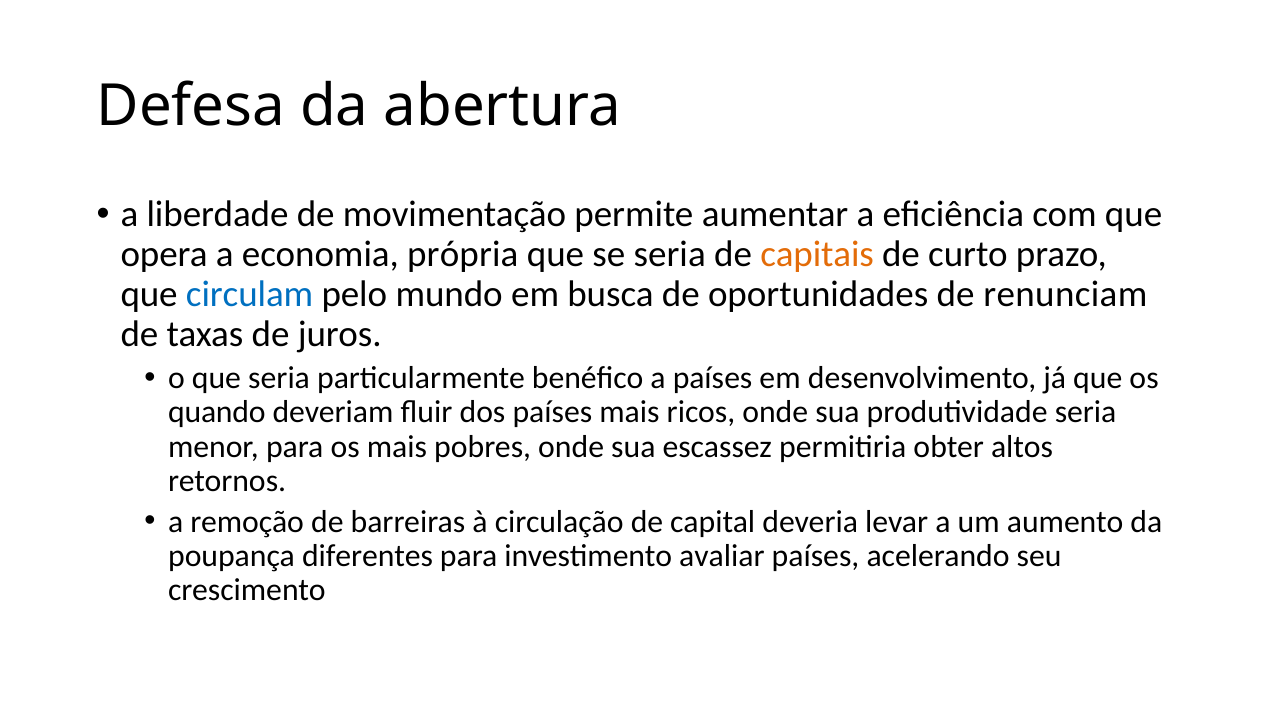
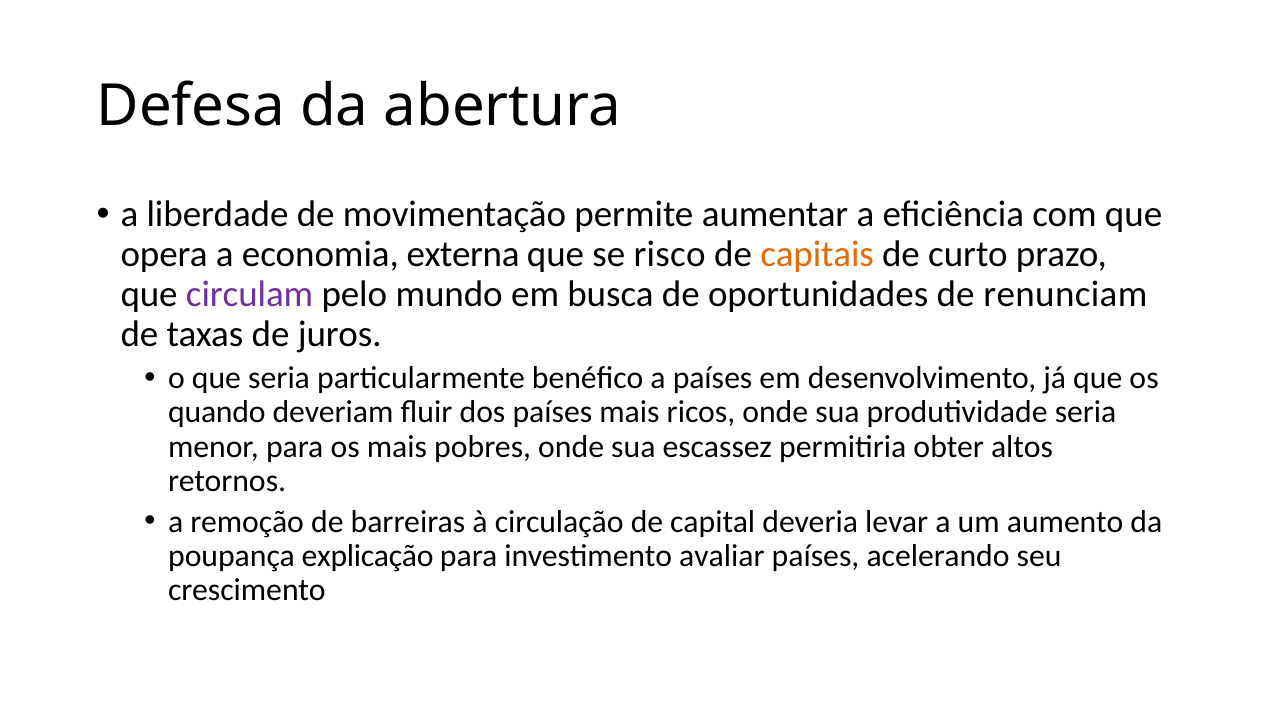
própria: própria -> externa (463, 254)
se seria: seria -> risco (670, 254)
circulam colour: blue -> purple (250, 294)
diferentes: diferentes -> explicação (368, 556)
